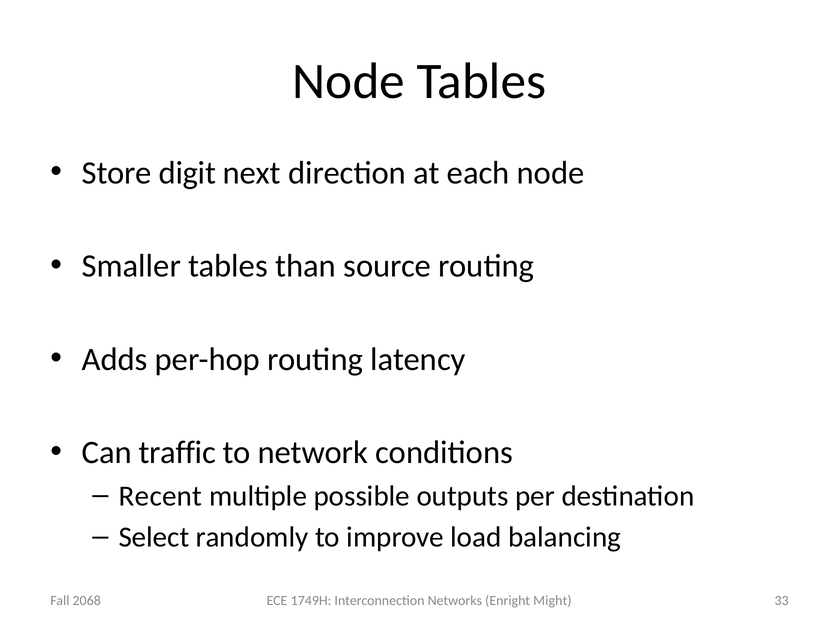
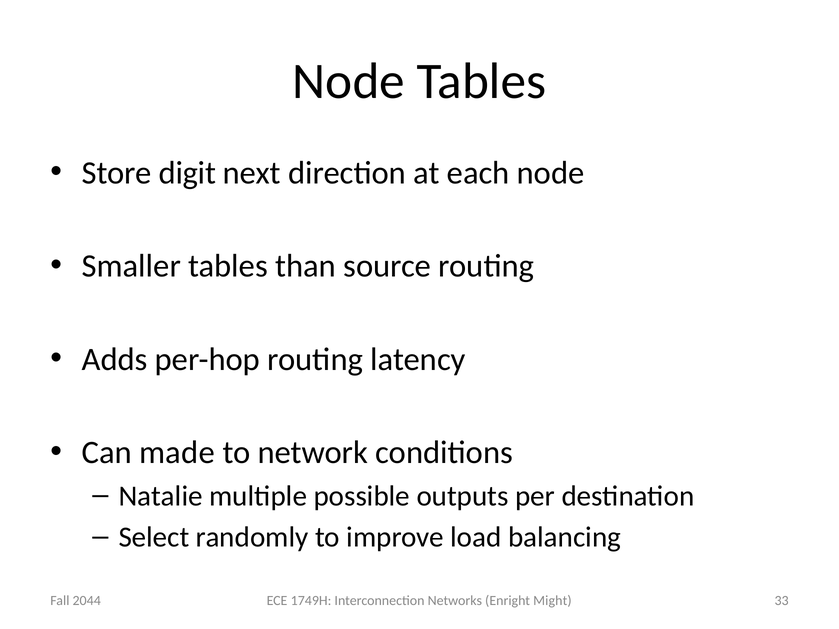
traffic: traffic -> made (177, 453)
Recent: Recent -> Natalie (161, 496)
2068: 2068 -> 2044 (87, 601)
